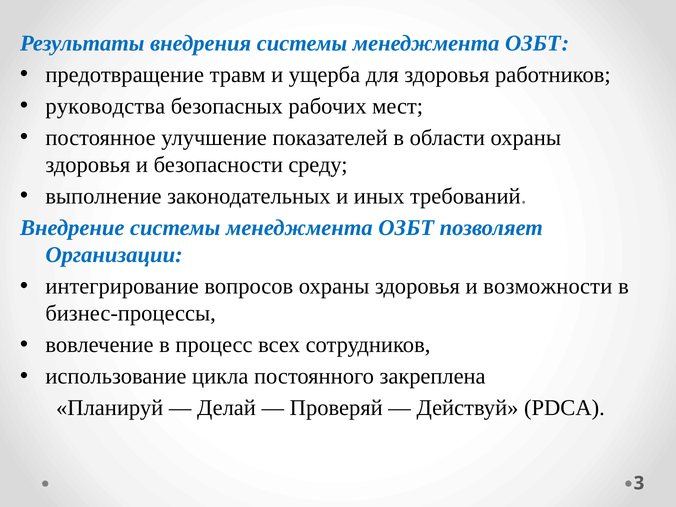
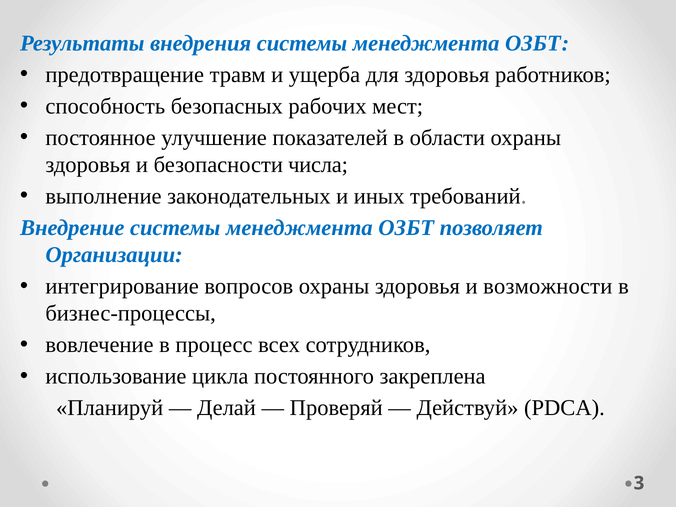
руководства: руководства -> способность (105, 106)
среду: среду -> числа (318, 165)
